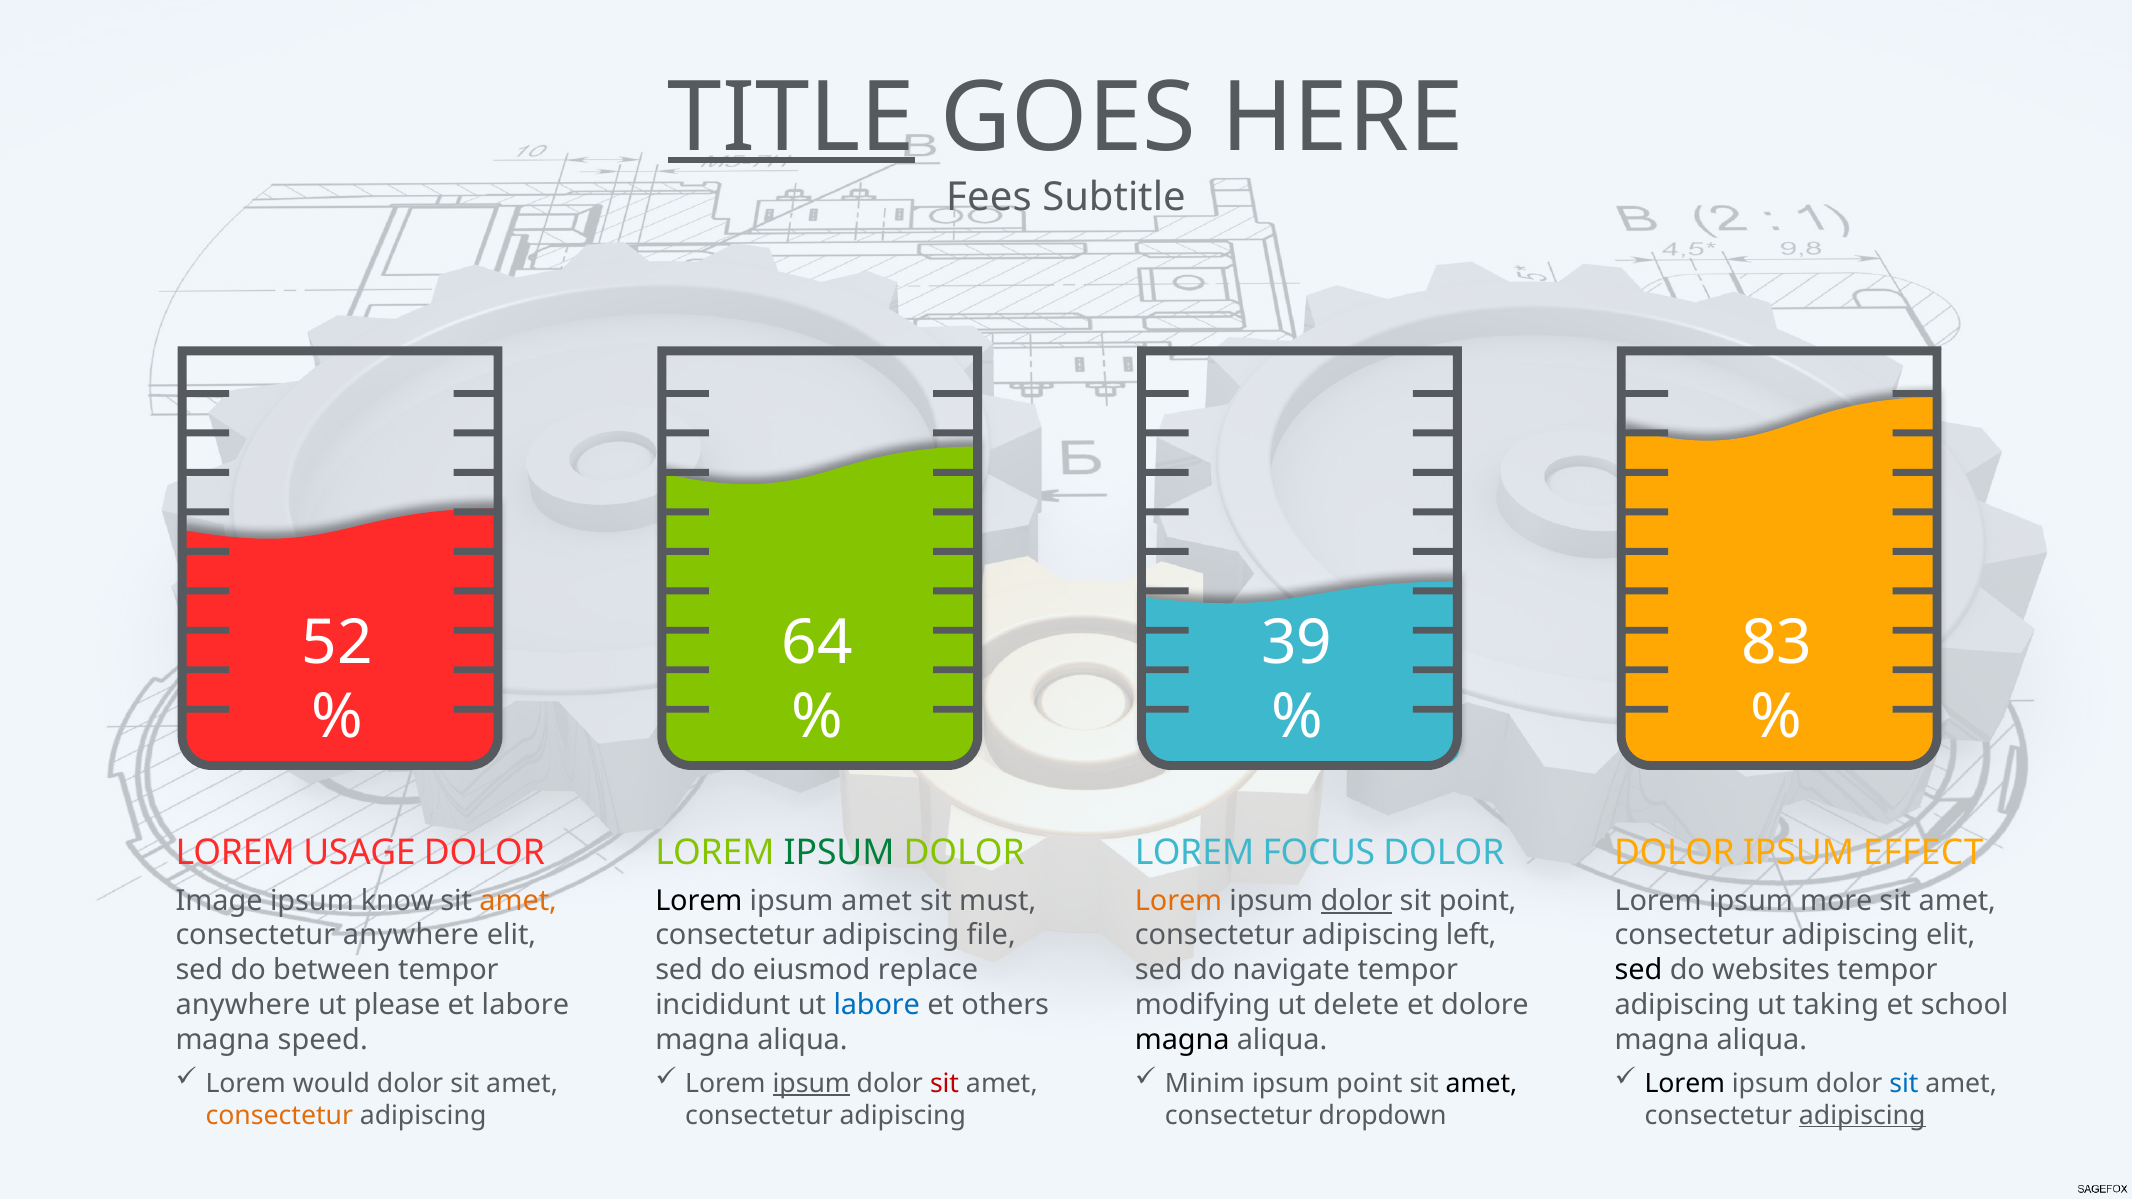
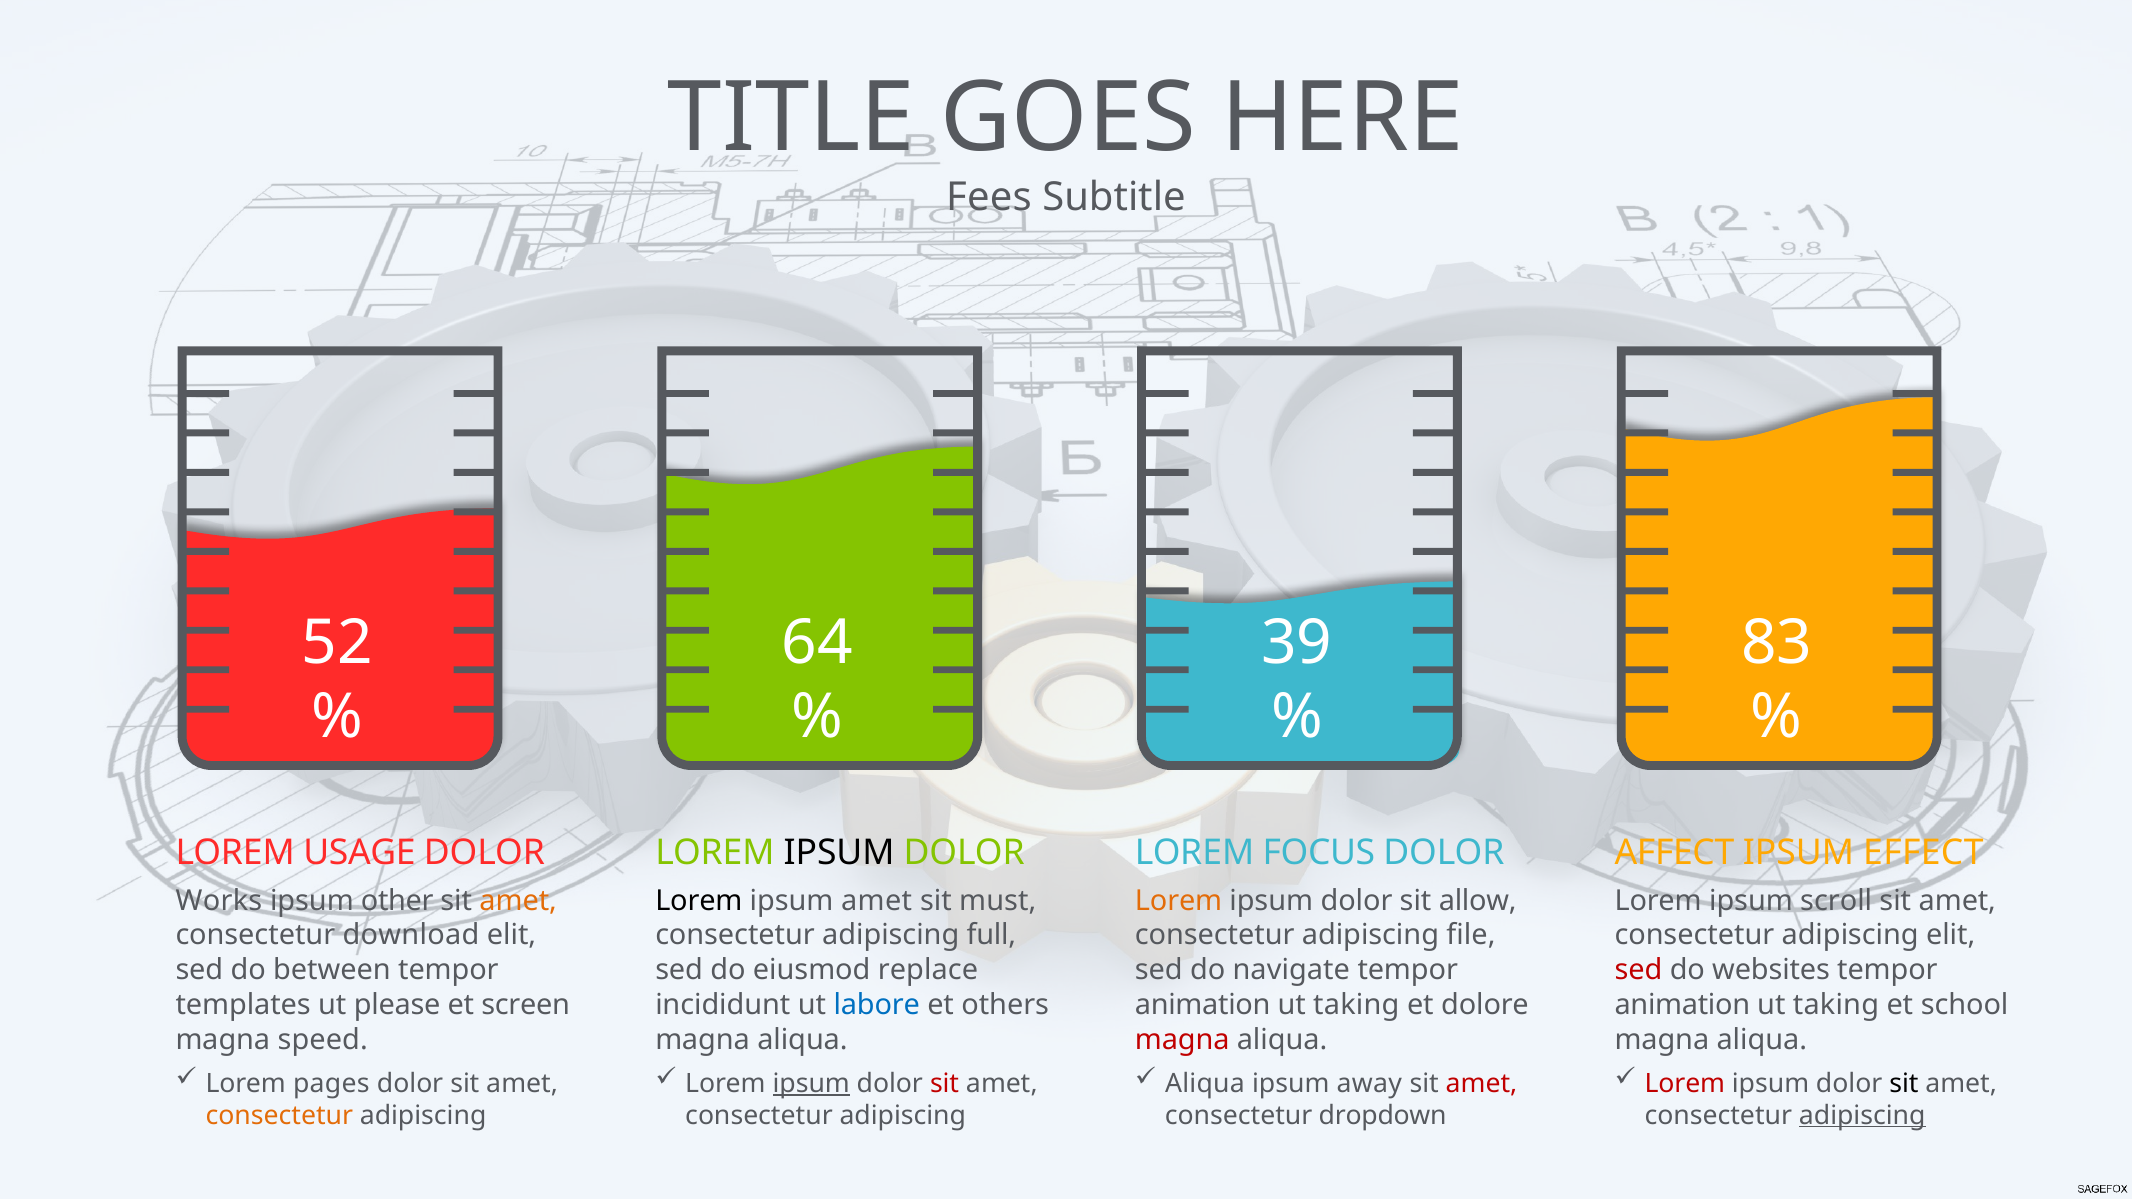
TITLE underline: present -> none (792, 118)
IPSUM colour: green -> black (839, 853)
DOLOR: DOLOR -> AFFECT (1674, 853)
Image: Image -> Works (219, 901)
know: know -> other (397, 901)
dolor underline: present -> none (1357, 901)
sit point: point -> allow (1478, 901)
more: more -> scroll (1836, 901)
consectetur anywhere: anywhere -> download (411, 936)
file: file -> full (991, 936)
left: left -> file (1471, 936)
sed colour: black -> red (1639, 970)
anywhere: anywhere -> templates (243, 1005)
et labore: labore -> screen (526, 1005)
modifying: modifying -> animation (1203, 1005)
delete: delete -> taking (1356, 1005)
adipiscing: adipiscing -> animation (1682, 1005)
magna colour: black -> red (1182, 1040)
would: would -> pages (331, 1083)
Minim: Minim -> Aliqua (1205, 1083)
ipsum point: point -> away (1369, 1083)
amet colour: black -> red (1481, 1083)
Lorem colour: black -> red (1685, 1083)
sit colour: blue -> black (1904, 1083)
